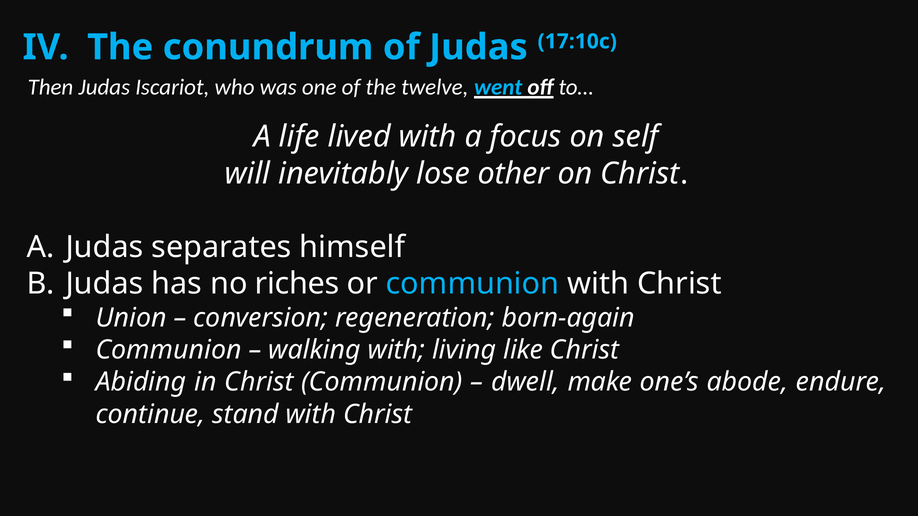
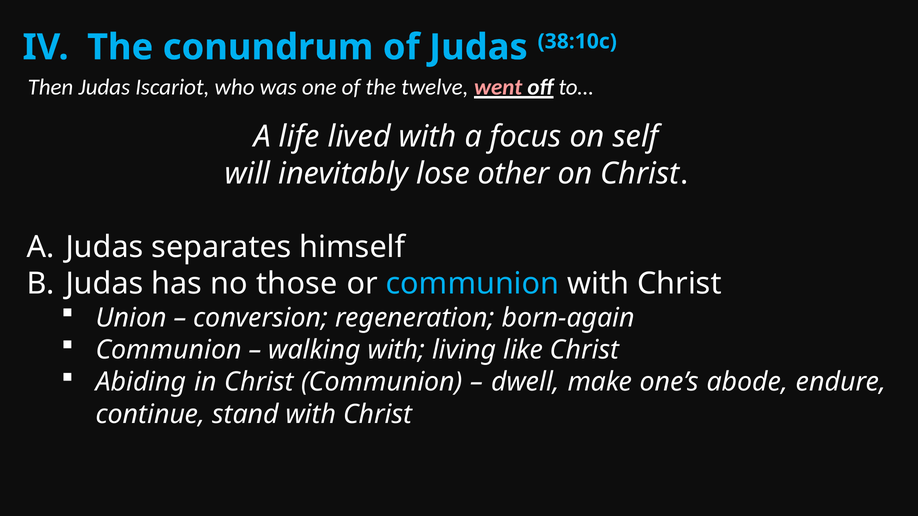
17:10c: 17:10c -> 38:10c (577, 41)
went colour: light blue -> pink (498, 87)
riches: riches -> those (297, 284)
